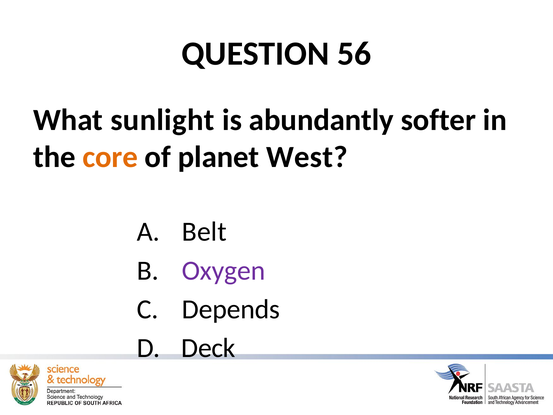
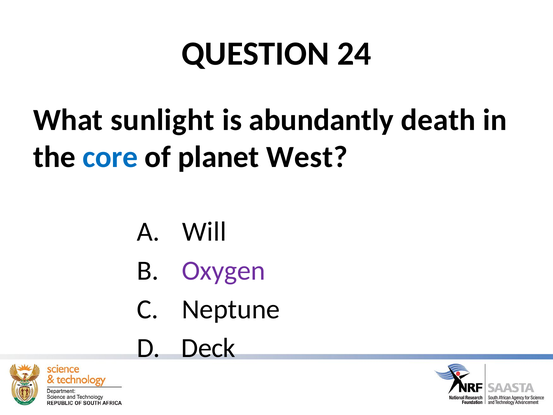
56: 56 -> 24 (354, 54)
softer: softer -> death (438, 120)
core colour: orange -> blue (110, 157)
Belt: Belt -> Will (204, 232)
Depends: Depends -> Neptune (231, 309)
